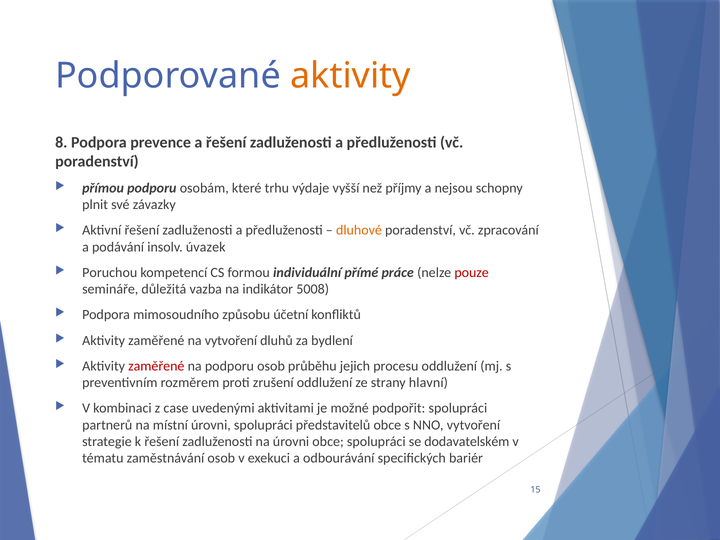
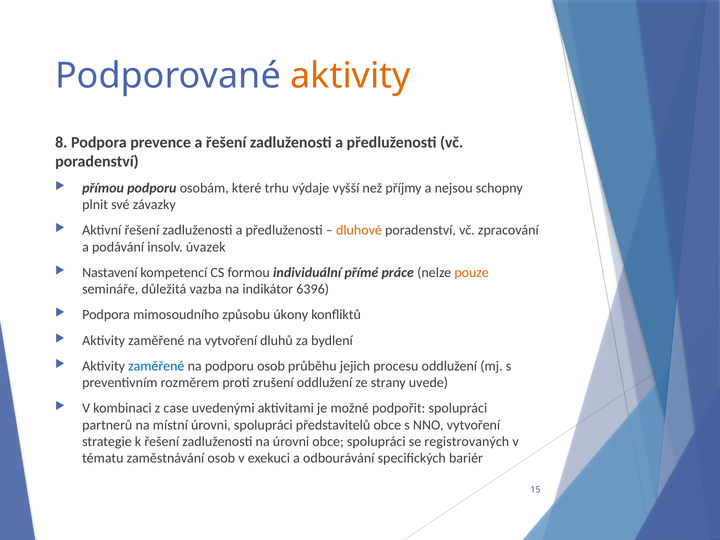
Poruchou: Poruchou -> Nastavení (110, 273)
pouze colour: red -> orange (472, 273)
5008: 5008 -> 6396 (313, 289)
účetní: účetní -> úkony (291, 315)
zaměřené colour: red -> blue (156, 366)
hlavní: hlavní -> uvede (428, 383)
dodavatelském: dodavatelském -> registrovaných (467, 442)
